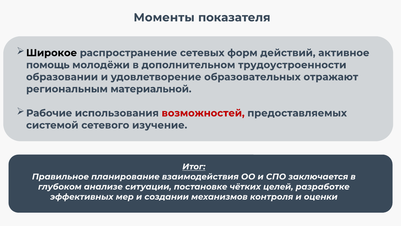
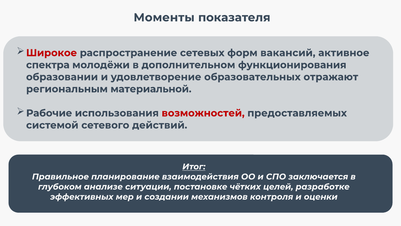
Широкое colour: black -> red (52, 53)
действий: действий -> вакансий (288, 53)
помощь: помощь -> спектра (48, 65)
трудоустроенности: трудоустроенности -> функционирования (292, 65)
изучение: изучение -> действий (160, 125)
